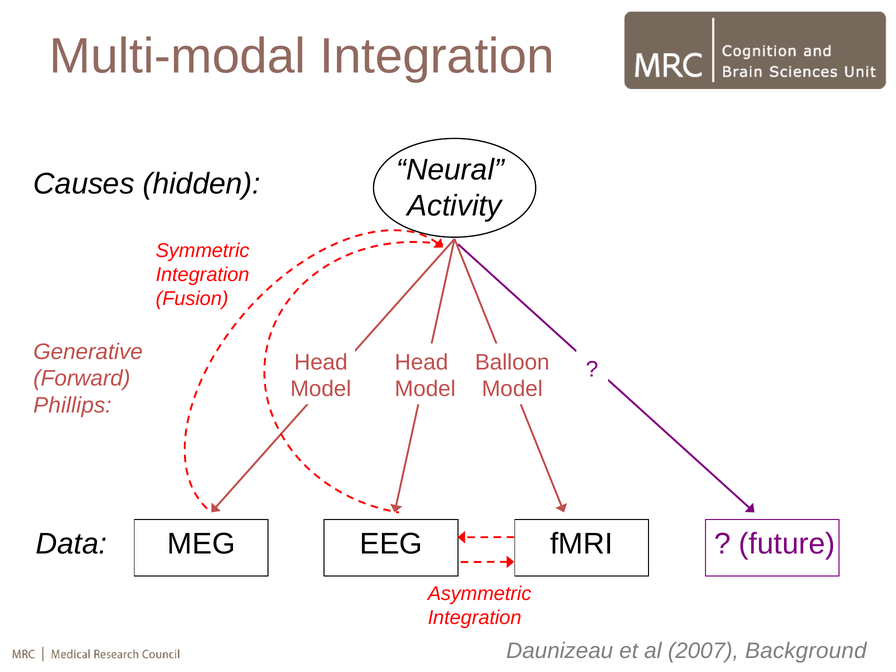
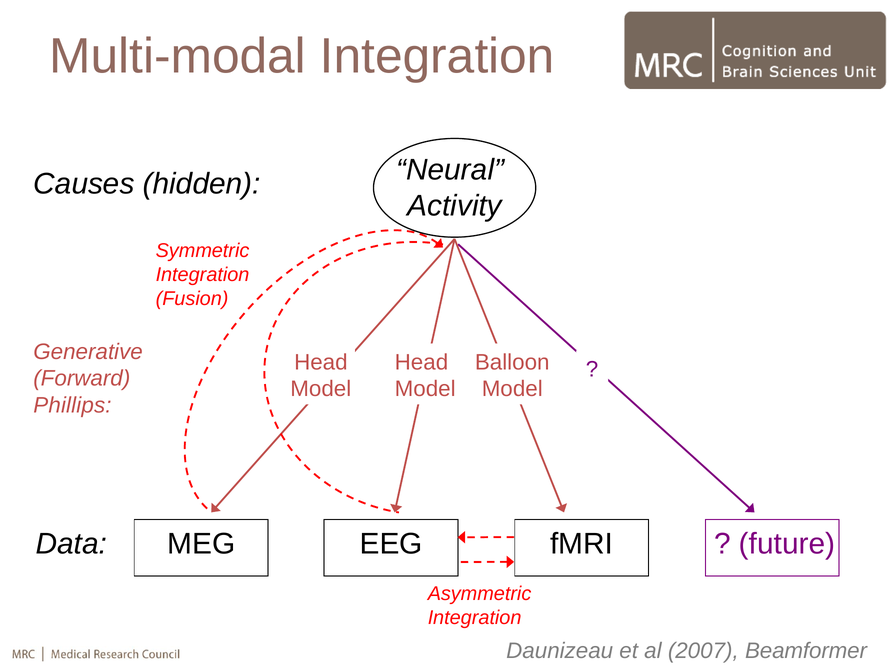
Background: Background -> Beamformer (806, 651)
